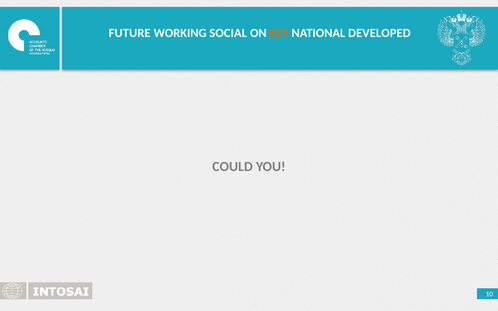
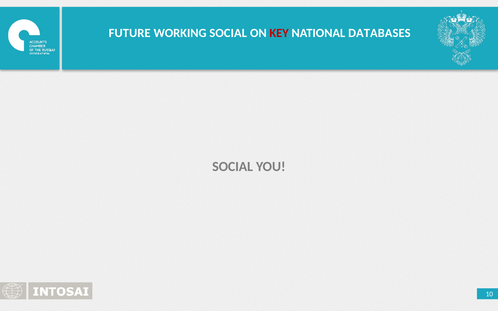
KEY colour: orange -> red (279, 33)
DEVELOPED: DEVELOPED -> DATABASES (379, 33)
COULD: COULD -> SOCIAL (233, 167)
